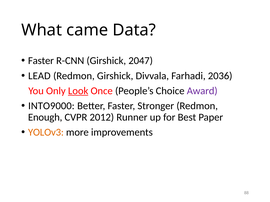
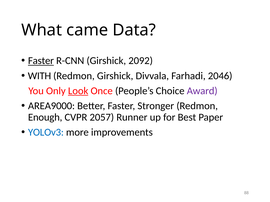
Faster underline: none -> present (41, 61)
2047: 2047 -> 2092 (141, 61)
LEAD: LEAD -> WITH (39, 76)
2036: 2036 -> 2046 (220, 76)
INTO9000: INTO9000 -> AREA9000 (51, 106)
2012: 2012 -> 2057 (102, 117)
YOLOv3 colour: orange -> blue (46, 133)
